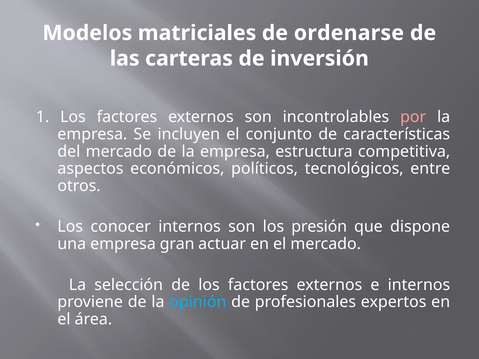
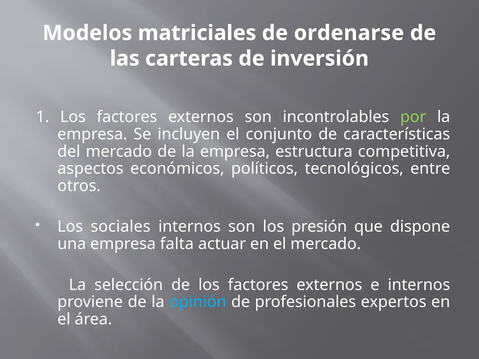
por colour: pink -> light green (413, 117)
conocer: conocer -> sociales (121, 227)
gran: gran -> falta (177, 244)
